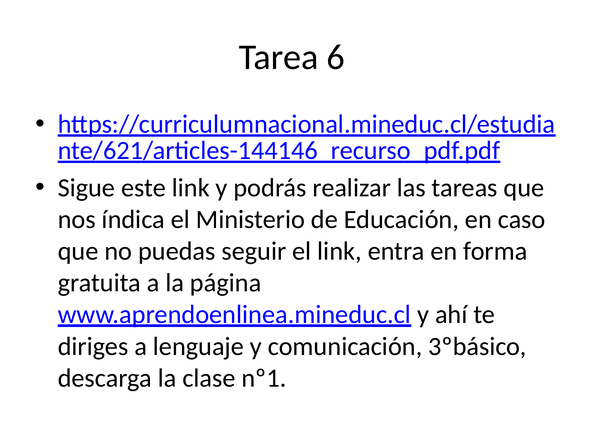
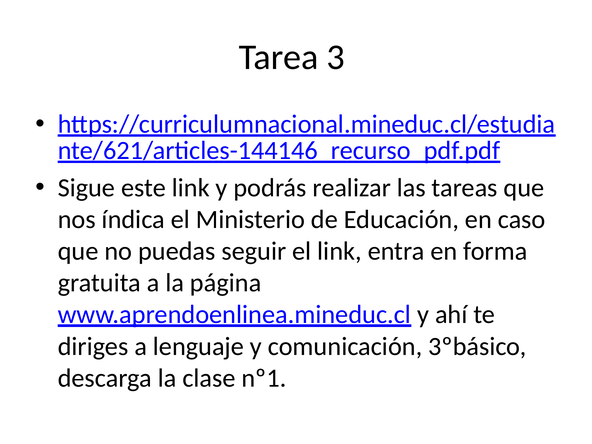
6: 6 -> 3 (336, 57)
